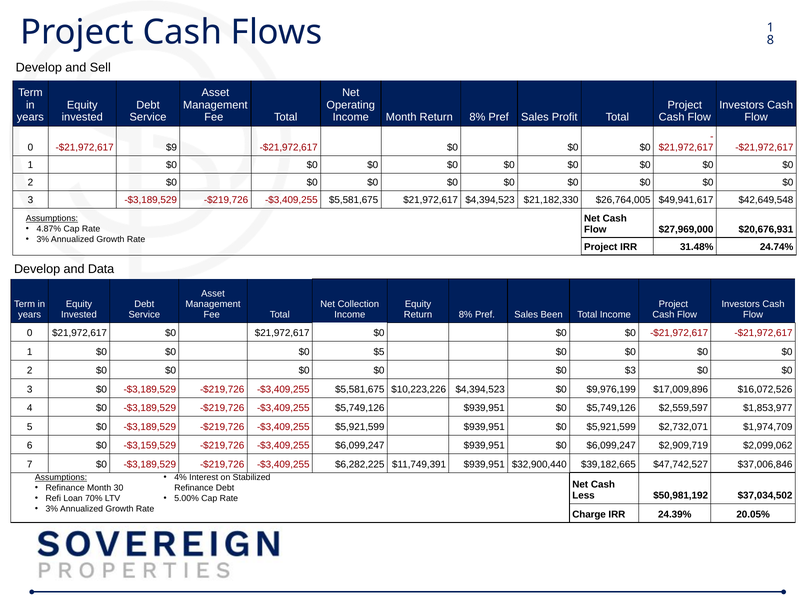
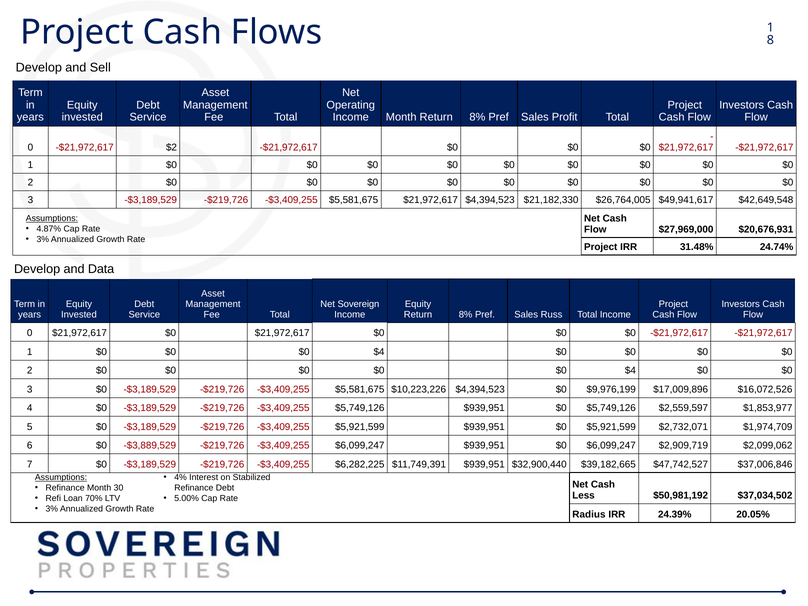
$9: $9 -> $2 (172, 147)
Collection: Collection -> Sovereign (358, 304)
Been: Been -> Russ (552, 315)
$5: $5 -> $4 (379, 352)
$3: $3 -> $4 (630, 371)
-$3,159,529: -$3,159,529 -> -$3,889,529 (150, 446)
Charge: Charge -> Radius (589, 514)
